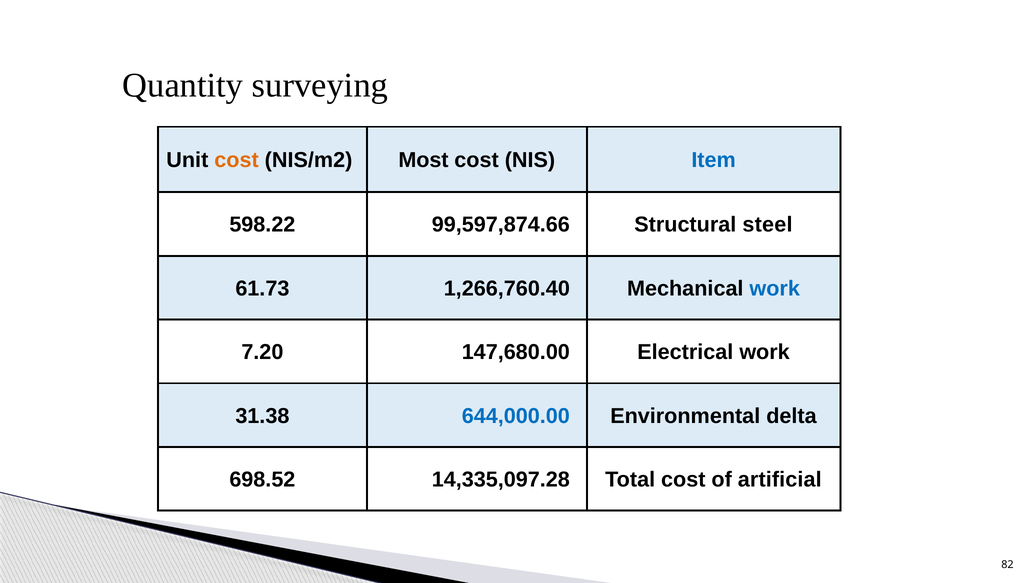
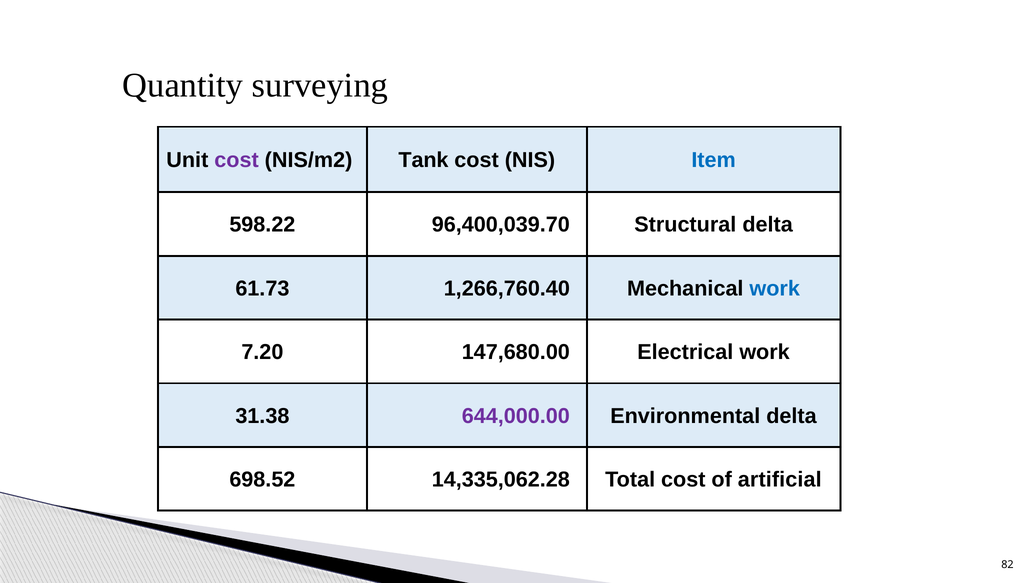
cost colour: orange -> purple (237, 160)
Most: Most -> Tank (423, 160)
99,597,874.66: 99,597,874.66 -> 96,400,039.70 (501, 225)
Structural steel: steel -> delta (768, 225)
644,000.00 colour: blue -> purple (516, 416)
14,335,097.28: 14,335,097.28 -> 14,335,062.28 (501, 479)
